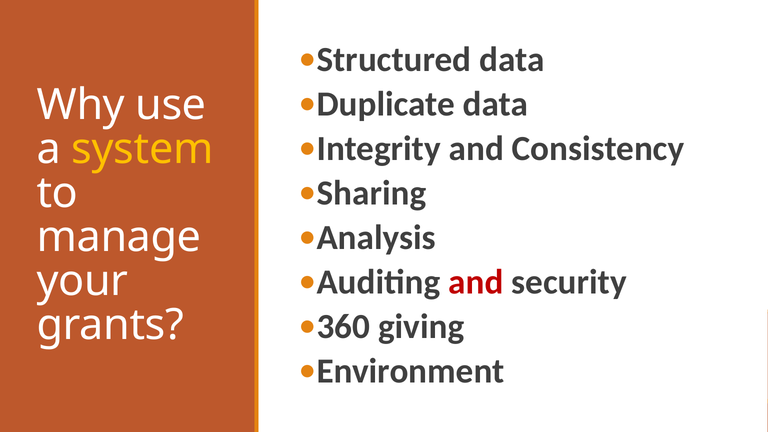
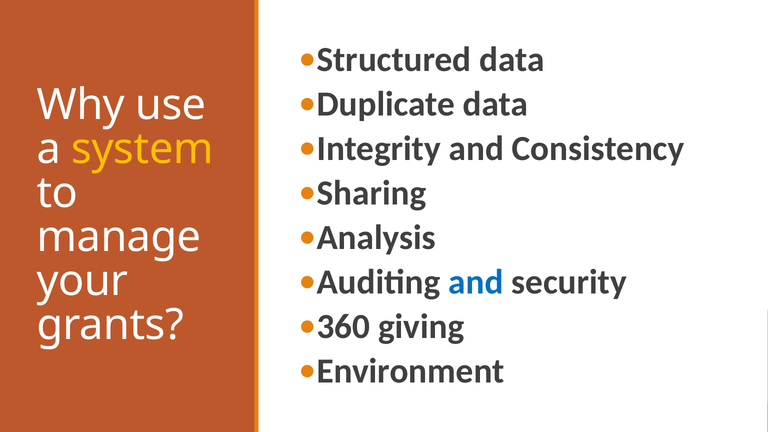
and colour: red -> blue (476, 282)
